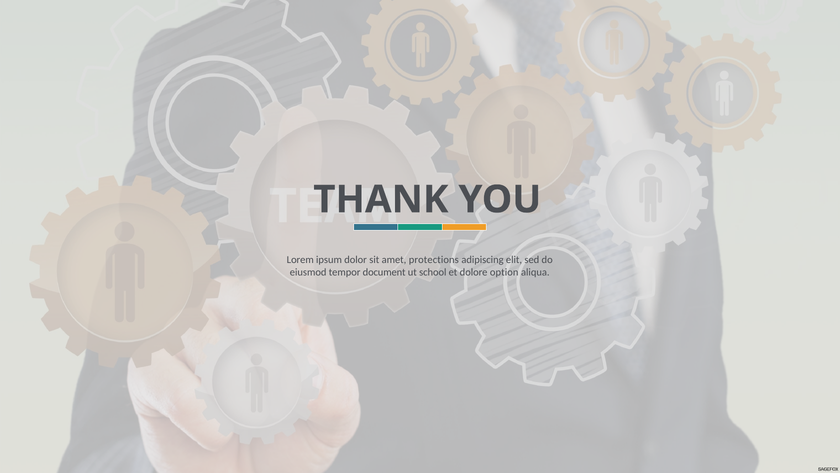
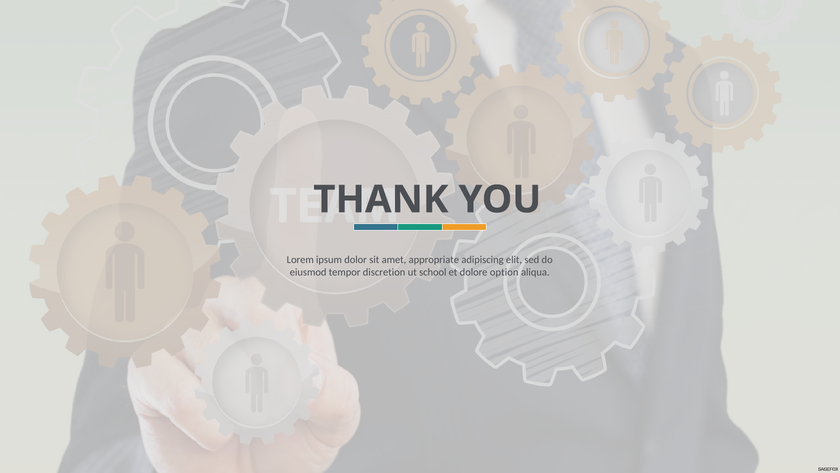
protections: protections -> appropriate (434, 259)
document: document -> discretion (384, 272)
